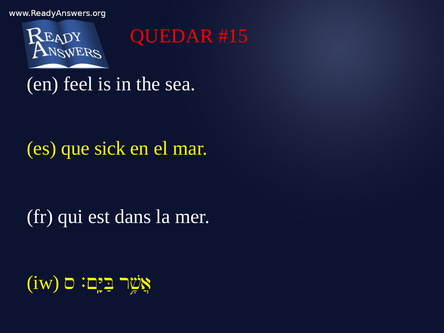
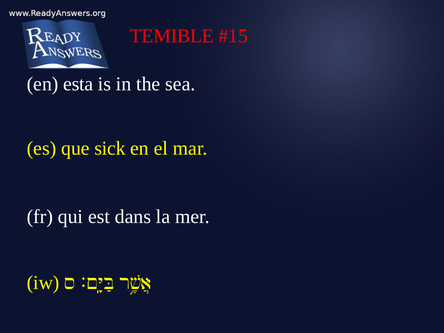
QUEDAR: QUEDAR -> TEMIBLE (172, 36)
feel: feel -> esta (78, 84)
